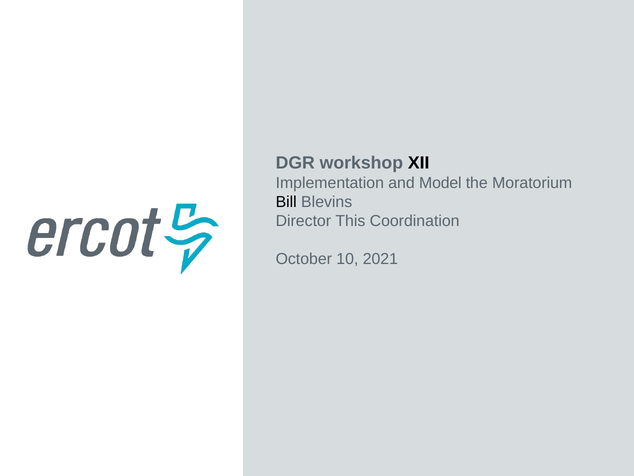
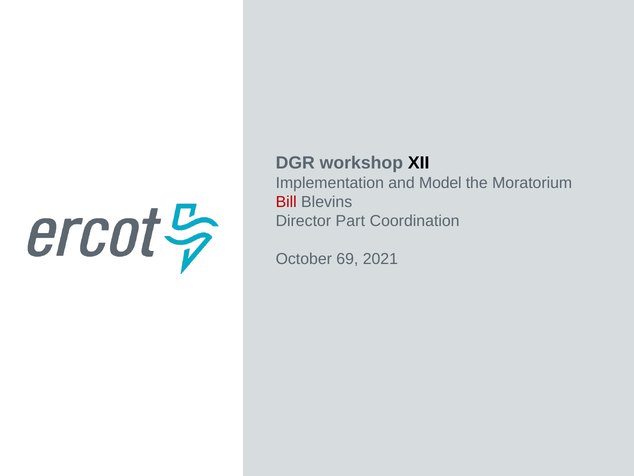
Bill colour: black -> red (286, 202)
This: This -> Part (350, 221)
10: 10 -> 69 (347, 259)
